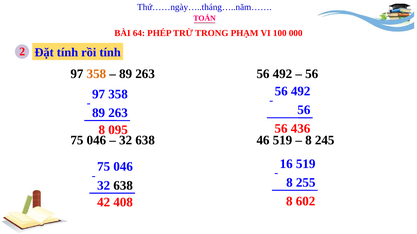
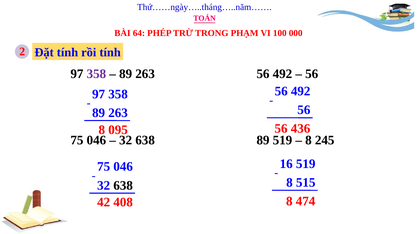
358 colour: orange -> purple (96, 74)
638 46: 46 -> 89 (263, 140)
255: 255 -> 515 (306, 183)
602: 602 -> 474 (306, 201)
